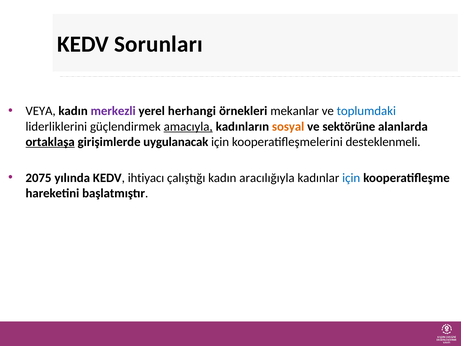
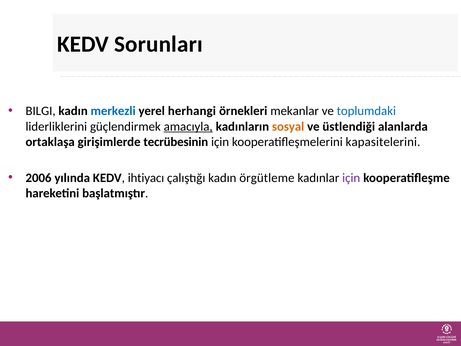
VEYA: VEYA -> BILGI (41, 111)
merkezli colour: purple -> blue (113, 111)
sektörüne: sektörüne -> üstlendiği (349, 126)
ortaklaşa underline: present -> none (50, 142)
uygulanacak: uygulanacak -> tecrübesinin (176, 142)
desteklenmeli: desteklenmeli -> kapasitelerini (383, 142)
2075: 2075 -> 2006 (39, 178)
aracılığıyla: aracılığıyla -> örgütleme (267, 178)
için colour: blue -> purple (351, 178)
